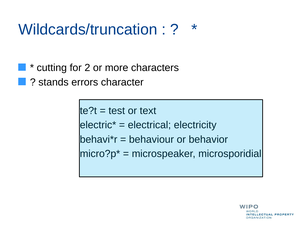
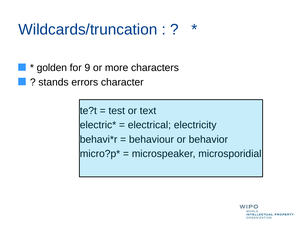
cutting: cutting -> golden (52, 68)
2: 2 -> 9 (87, 68)
